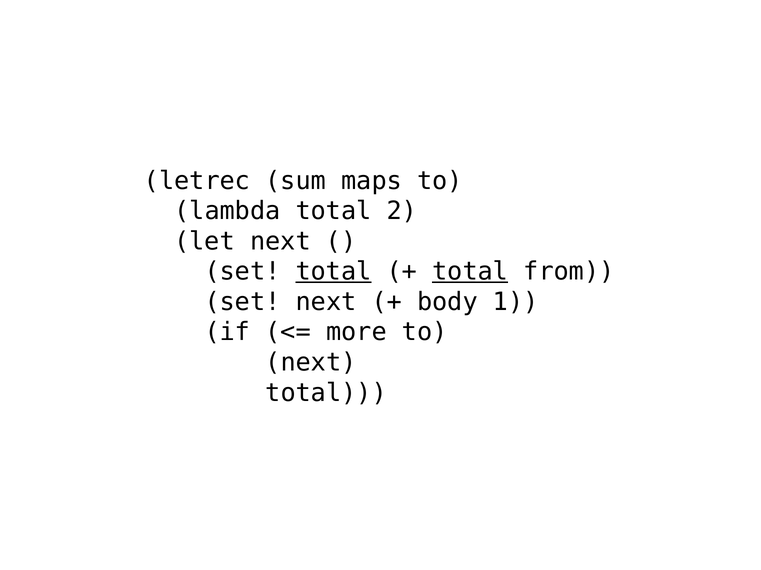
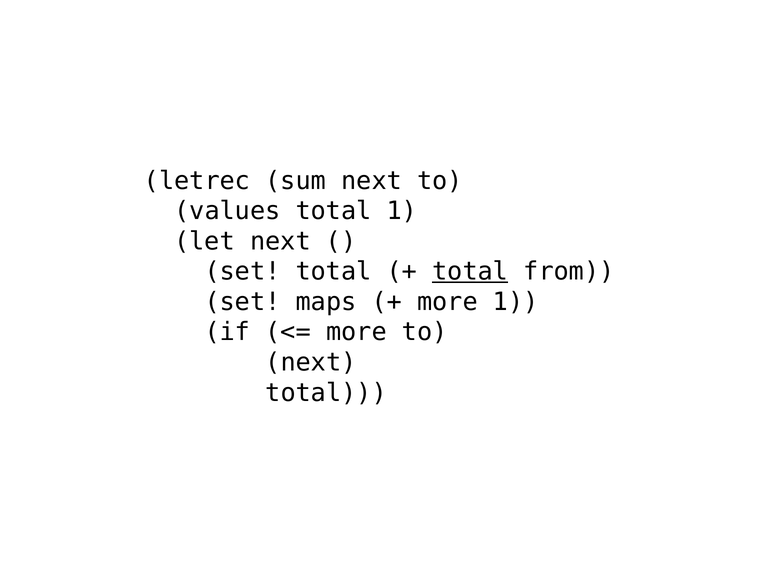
sum maps: maps -> next (372, 181)
lambda: lambda -> values (227, 211)
total 2: 2 -> 1 (402, 211)
total underline: present -> none (334, 272)
set next: next -> maps (326, 302)
body: body -> more (447, 302)
